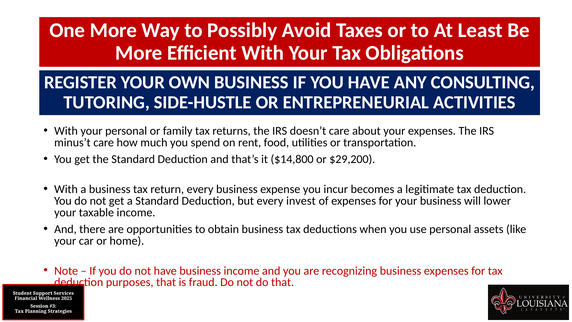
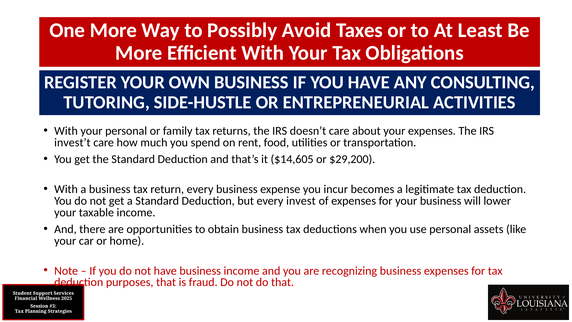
minus’t: minus’t -> invest’t (72, 142)
$14,800: $14,800 -> $14,605 (292, 159)
